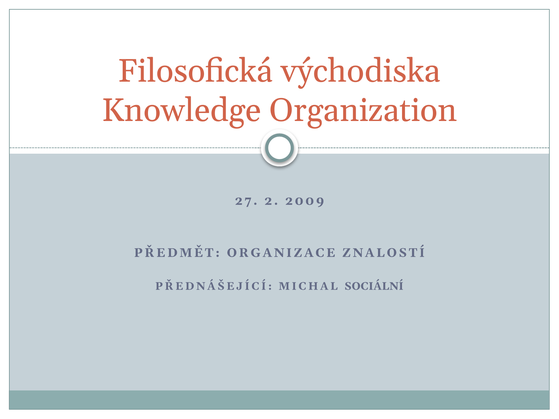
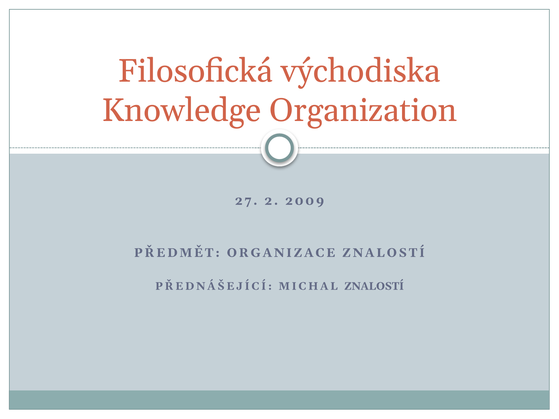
MICHAL SOCIÁLNÍ: SOCIÁLNÍ -> ZNALOSTÍ (374, 286)
